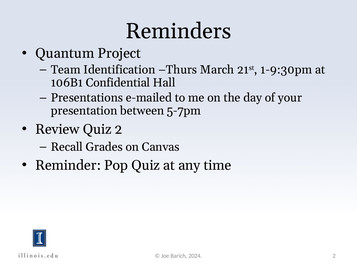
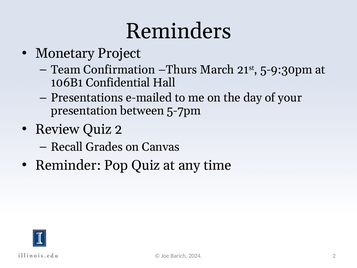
Quantum: Quantum -> Monetary (65, 53)
Identification: Identification -> Confirmation (119, 70)
1-9:30pm: 1-9:30pm -> 5-9:30pm (286, 70)
